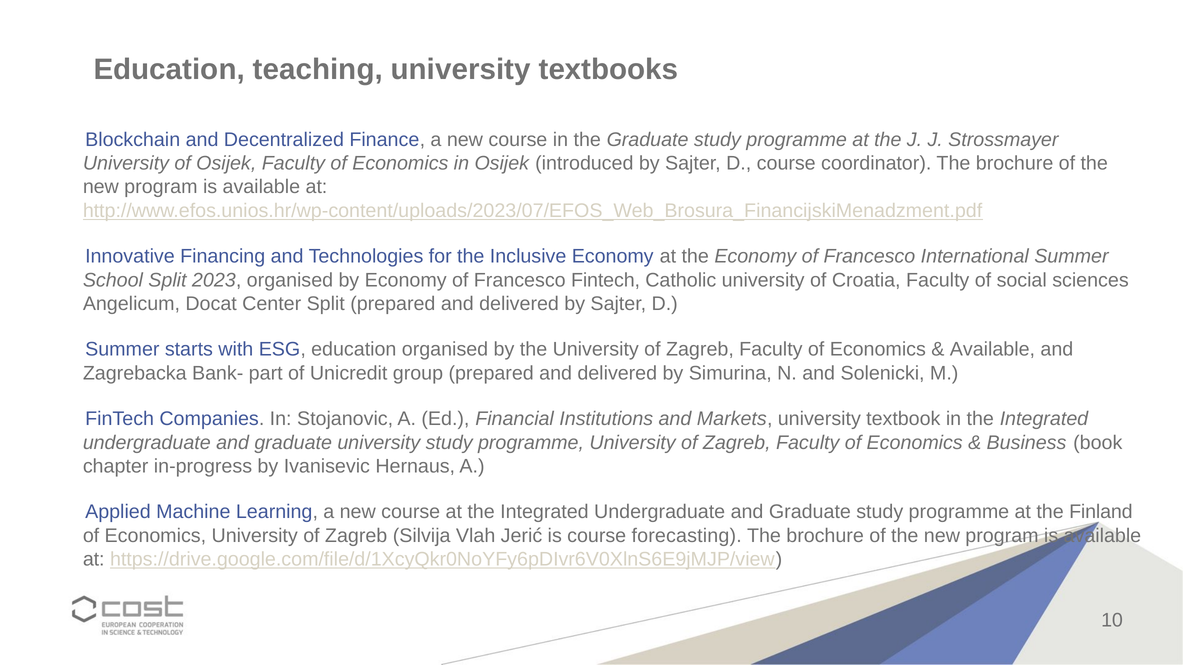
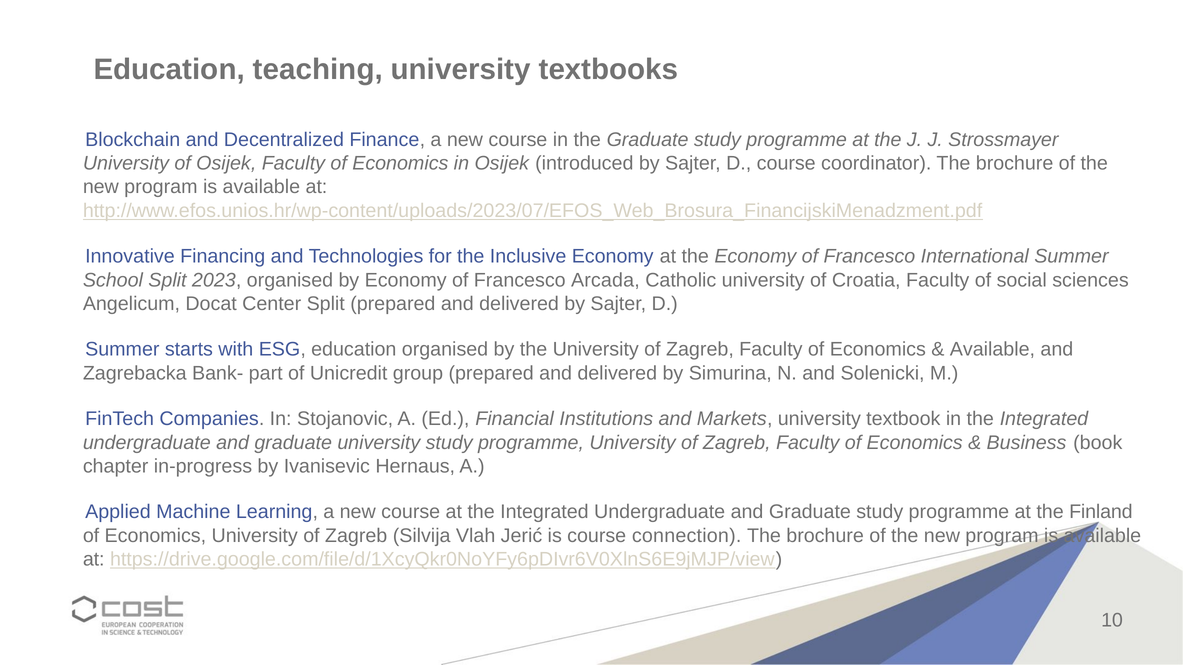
Fintech: Fintech -> Arcada (605, 280)
forecasting: forecasting -> connection (687, 536)
